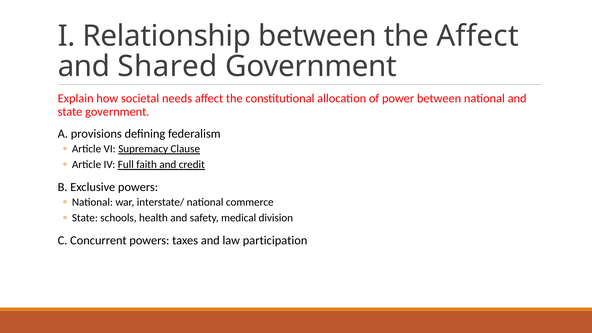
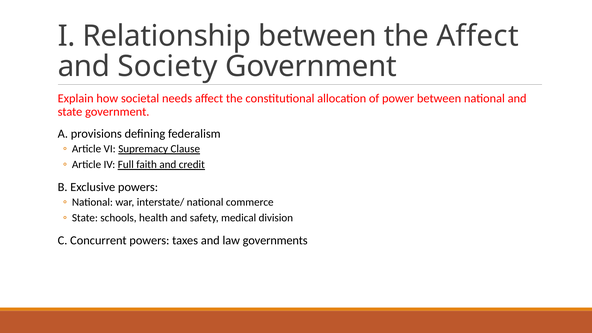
Shared: Shared -> Society (168, 66)
participation: participation -> governments (275, 240)
